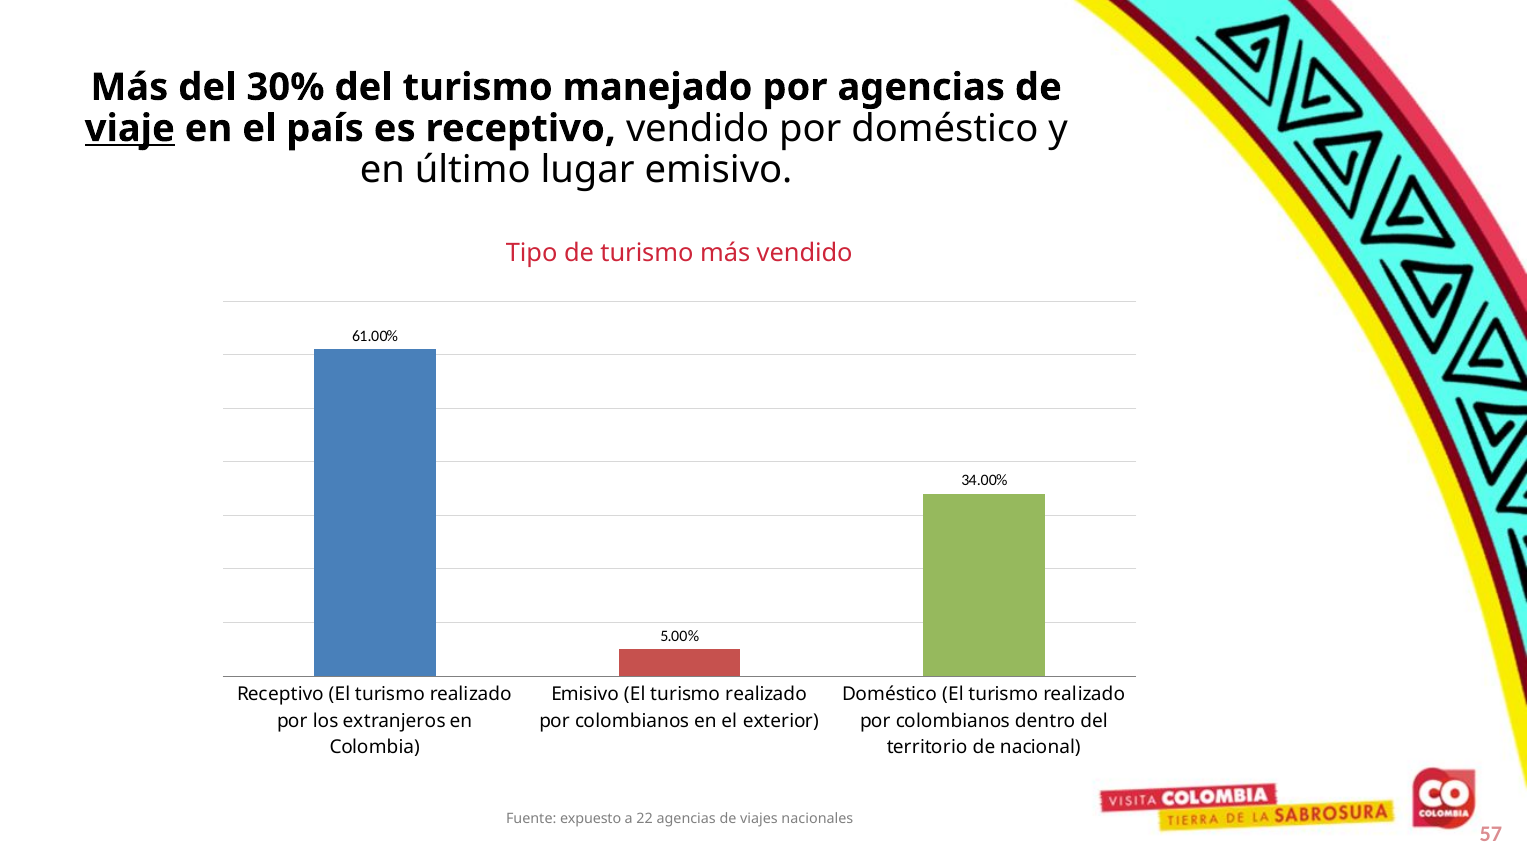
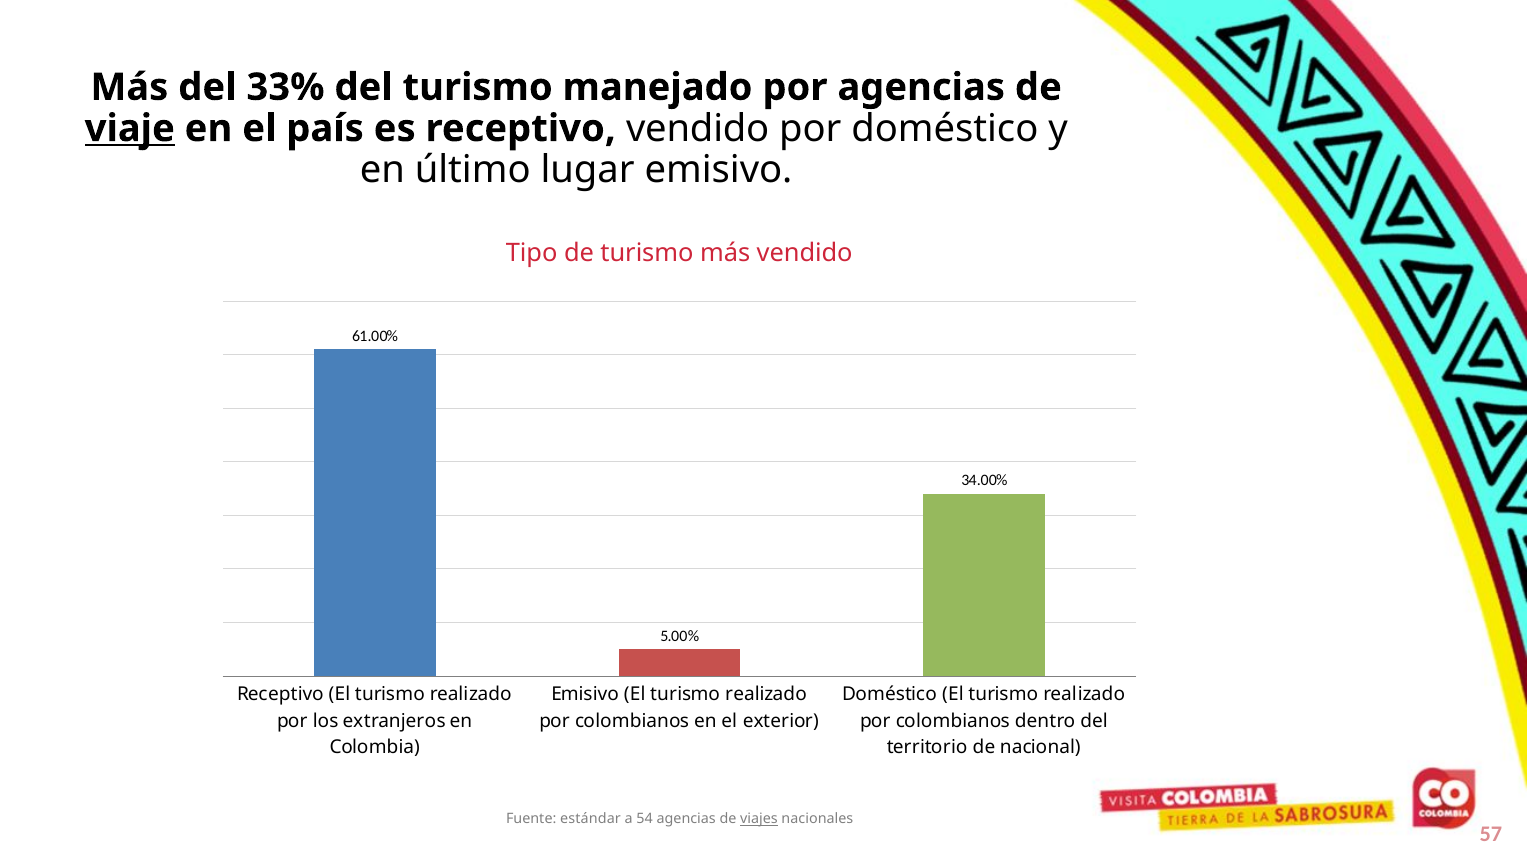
30%: 30% -> 33% (286, 87)
expuesto: expuesto -> estándar (590, 819)
22: 22 -> 54 (645, 819)
viajes underline: none -> present (759, 819)
